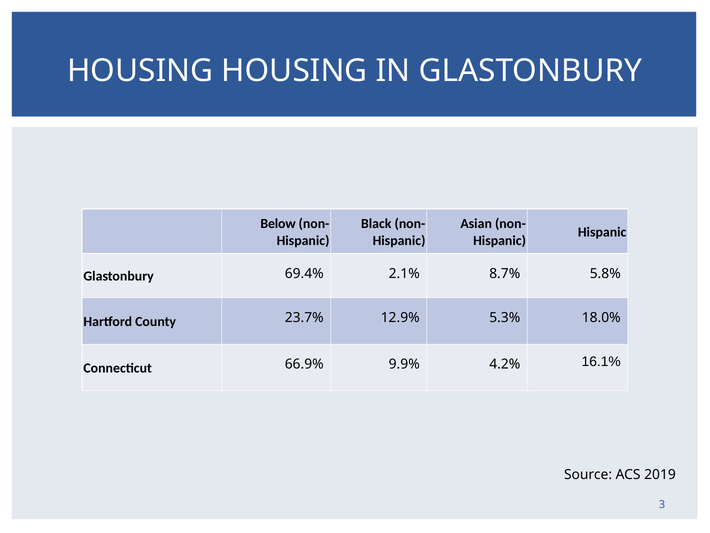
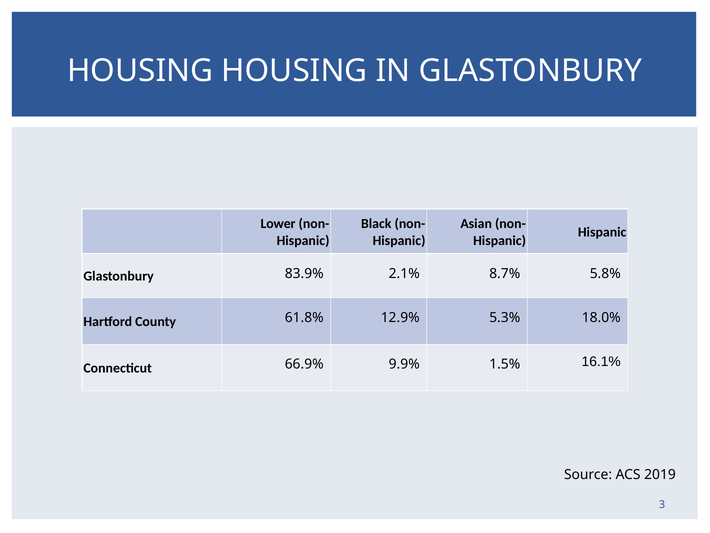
Below: Below -> Lower (278, 224)
69.4%: 69.4% -> 83.9% (304, 273)
23.7%: 23.7% -> 61.8% (304, 318)
4.2%: 4.2% -> 1.5% (505, 364)
